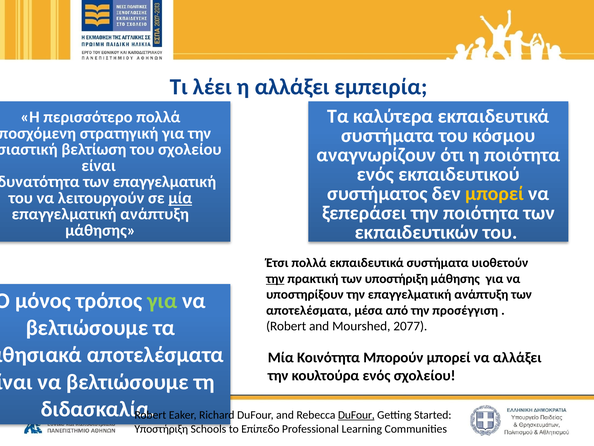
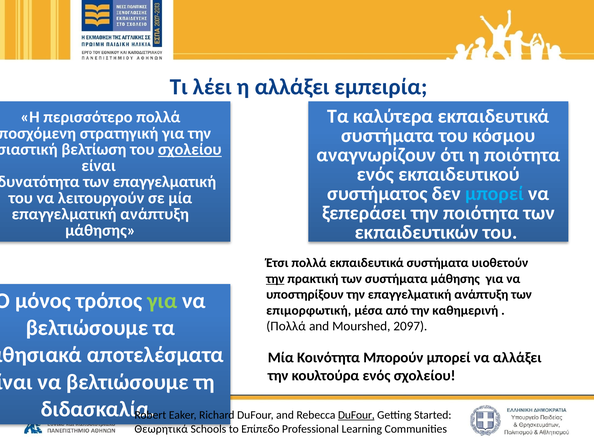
σχολείου underline: none -> present (190, 149)
μπορεί colour: yellow -> light blue (495, 194)
μία underline: present -> none (180, 198)
των υποστήριξη: υποστήριξη -> συστήματα (396, 278)
αποτελέσματα: αποτελέσματα -> επιμορφωτική (309, 310)
προσέγγιση: προσέγγιση -> καθημερινή (465, 310)
Robert: Robert -> Πολλά (286, 326)
2077: 2077 -> 2097 (410, 326)
Υποστήριξη: Υποστήριξη -> Θεωρητικά (161, 428)
